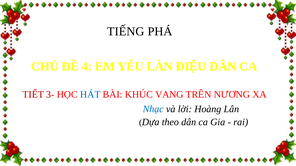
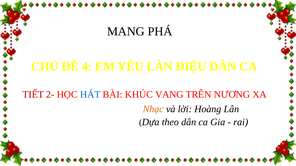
TIẾNG: TIẾNG -> MANG (126, 32)
3-: 3- -> 2- (50, 95)
Nhạc colour: blue -> orange (153, 109)
